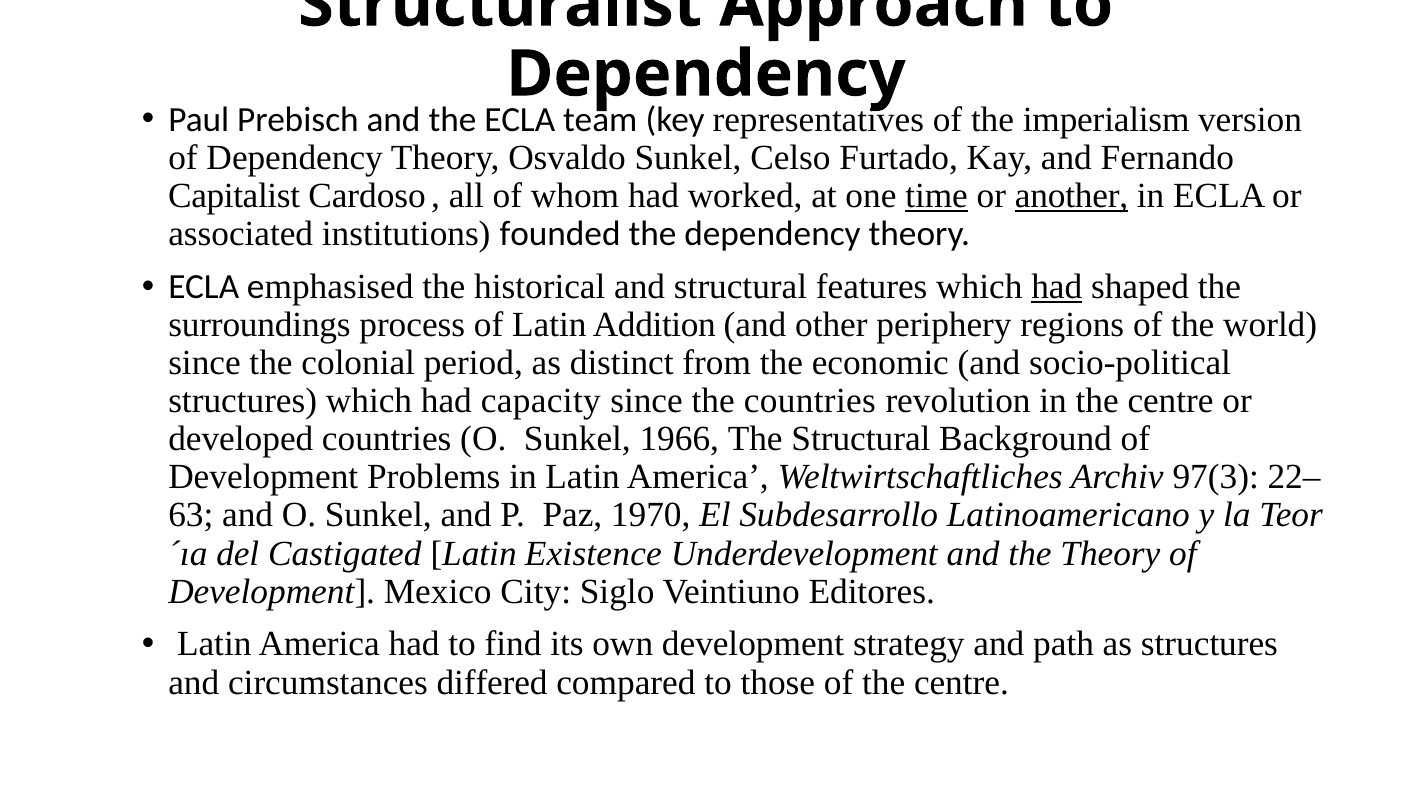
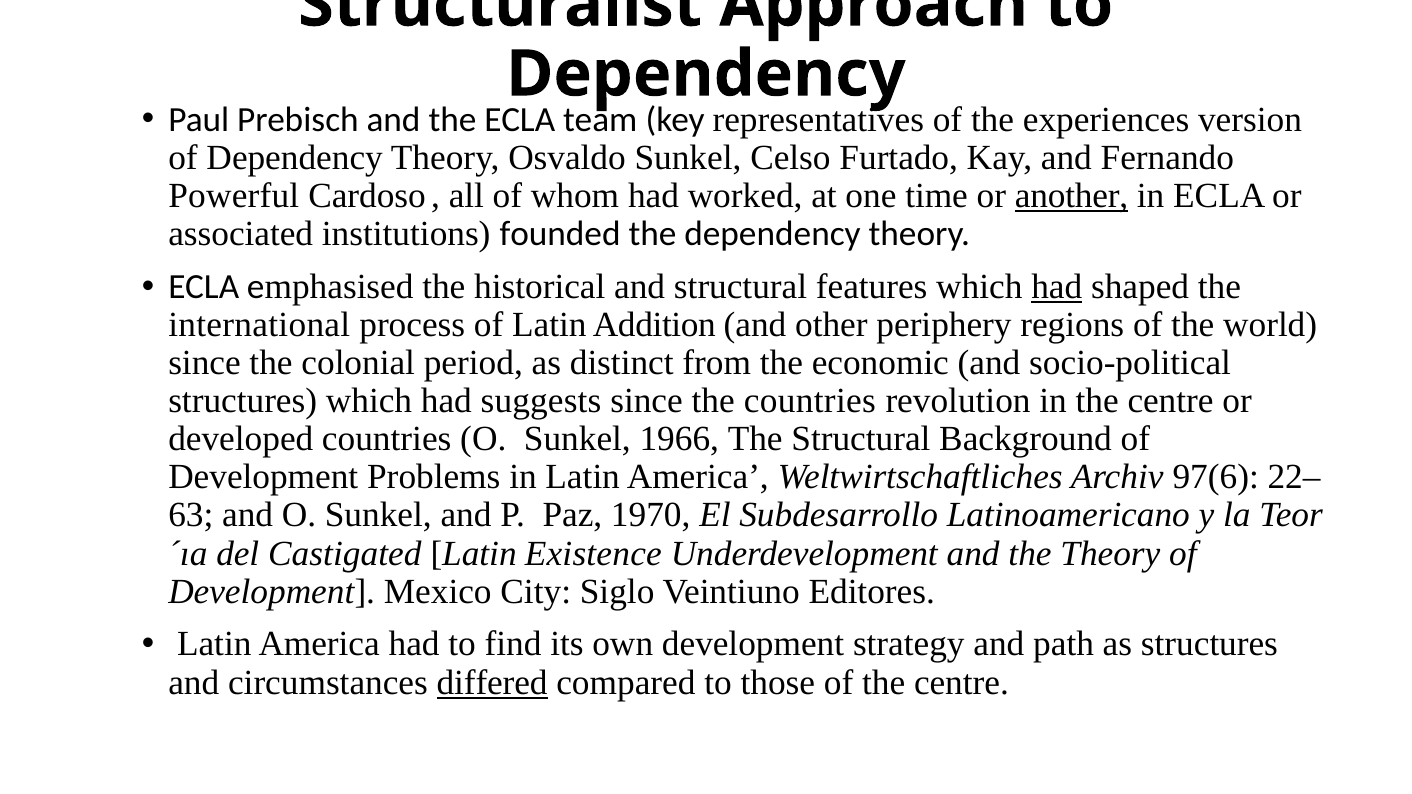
imperialism: imperialism -> experiences (1106, 120)
Capitalist: Capitalist -> Powerful (234, 196)
time underline: present -> none (937, 196)
surroundings: surroundings -> international (259, 325)
capacity: capacity -> suggests (541, 401)
97(3: 97(3 -> 97(6 (1216, 477)
differed underline: none -> present (492, 683)
